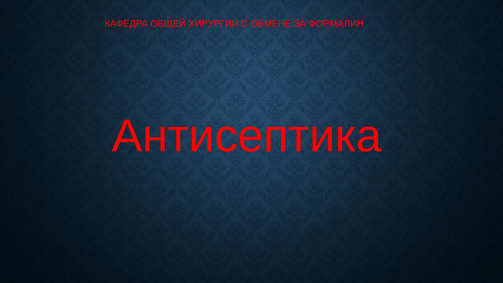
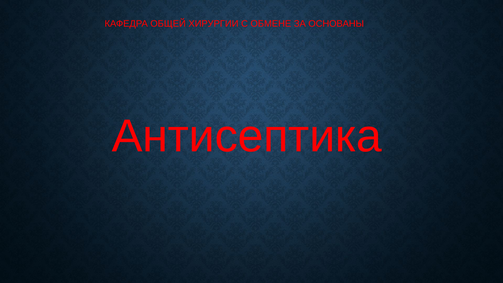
ФОРМАЛИН: ФОРМАЛИН -> ОСНОВАНЫ (336, 24)
